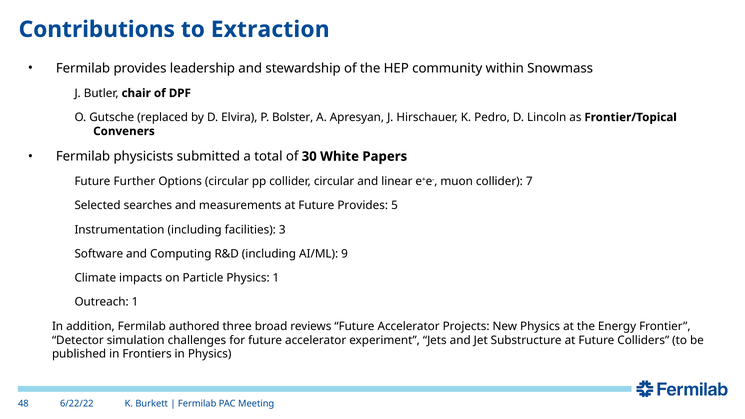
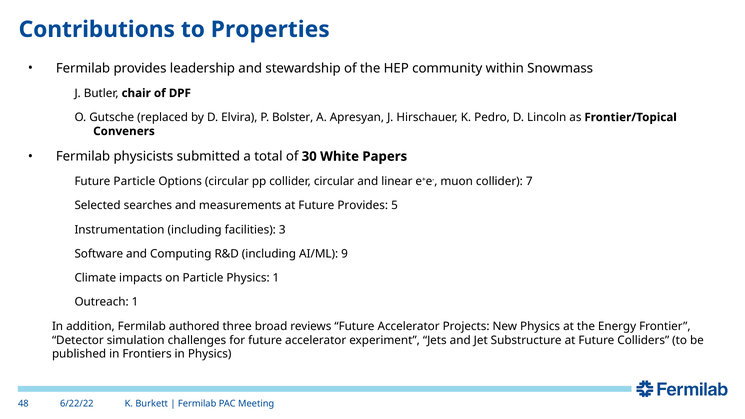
Extraction: Extraction -> Properties (270, 29)
Future Further: Further -> Particle (134, 181)
